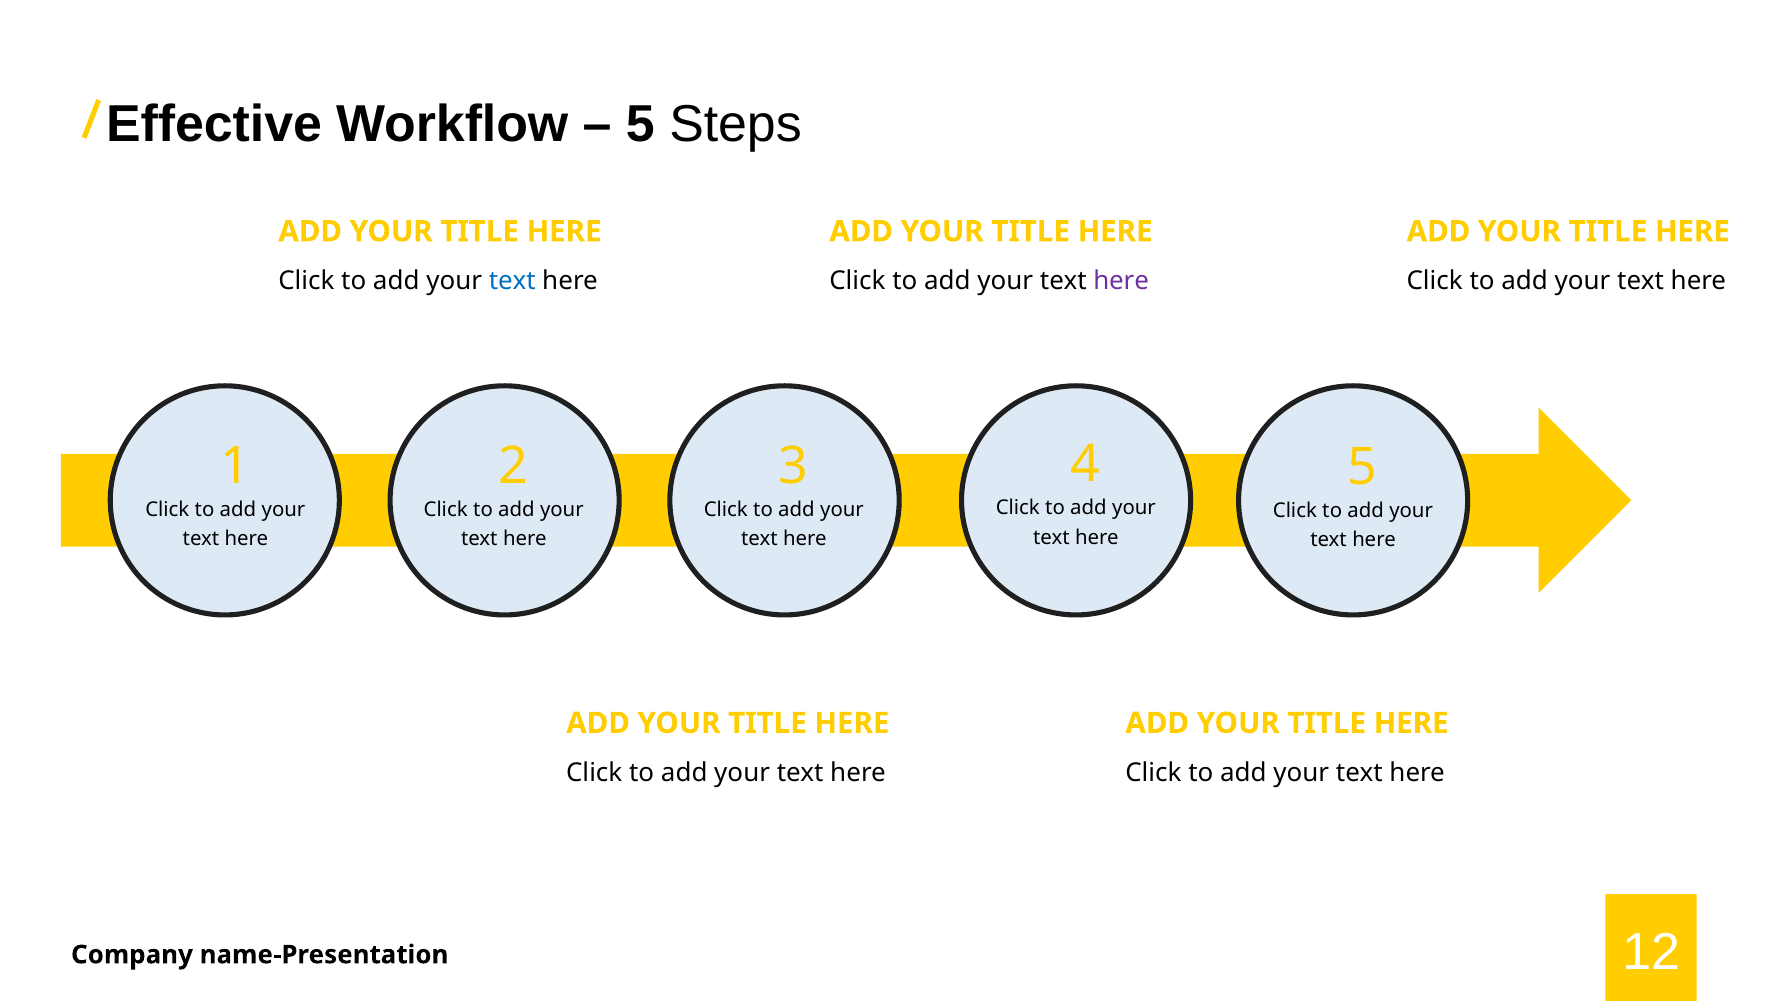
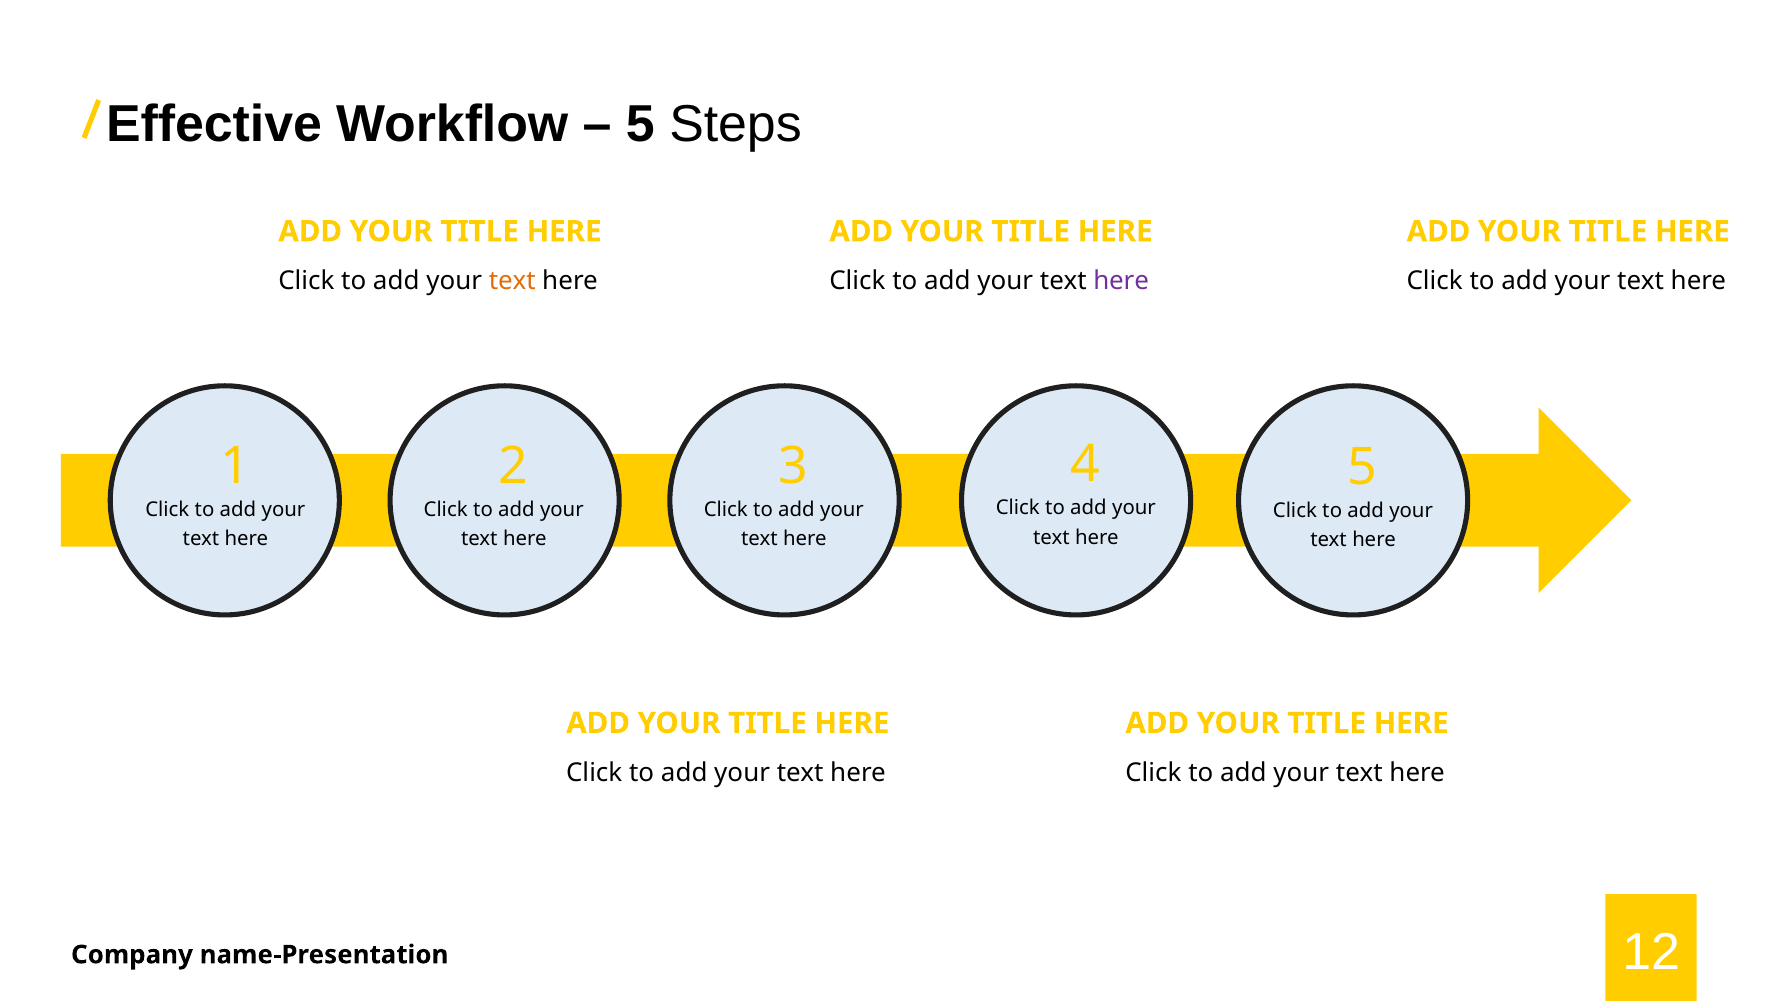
text colour: blue -> orange (512, 281)
